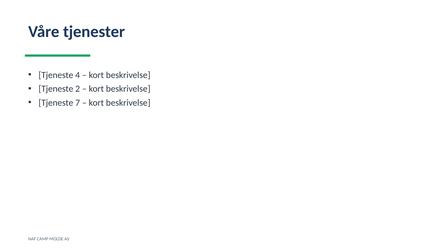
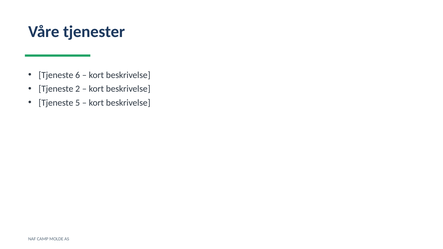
4: 4 -> 6 (78, 75)
7: 7 -> 5 (78, 103)
